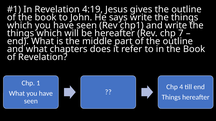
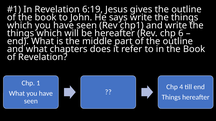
4:19: 4:19 -> 6:19 (93, 9)
7: 7 -> 6 (181, 33)
